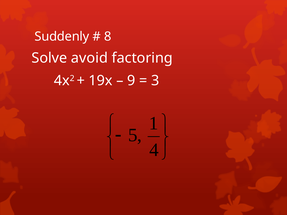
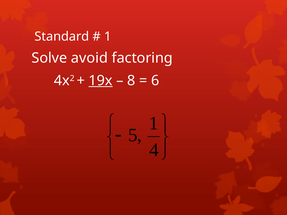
Suddenly: Suddenly -> Standard (62, 37)
8: 8 -> 1 (108, 37)
19x underline: none -> present (101, 81)
9: 9 -> 8 (131, 81)
3: 3 -> 6 (155, 81)
